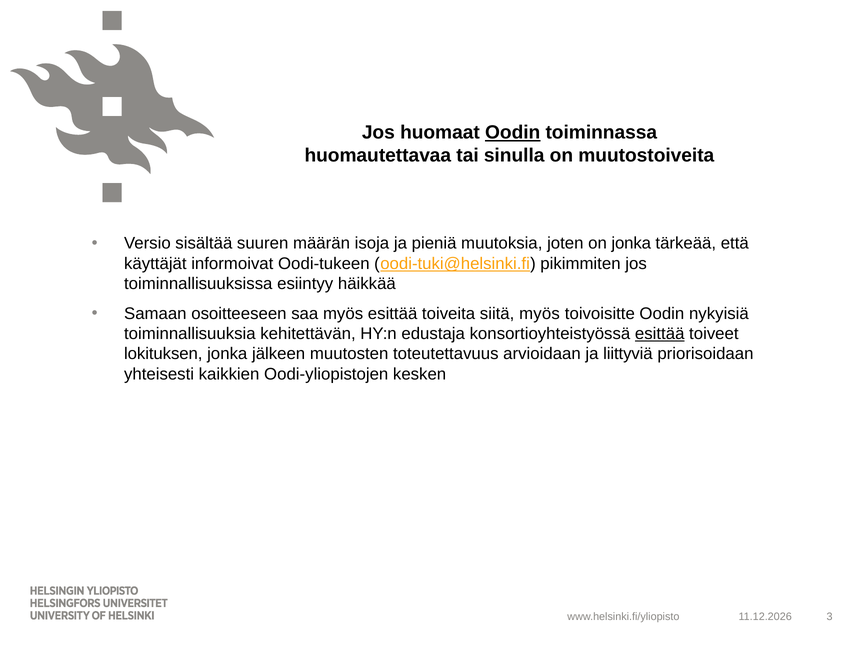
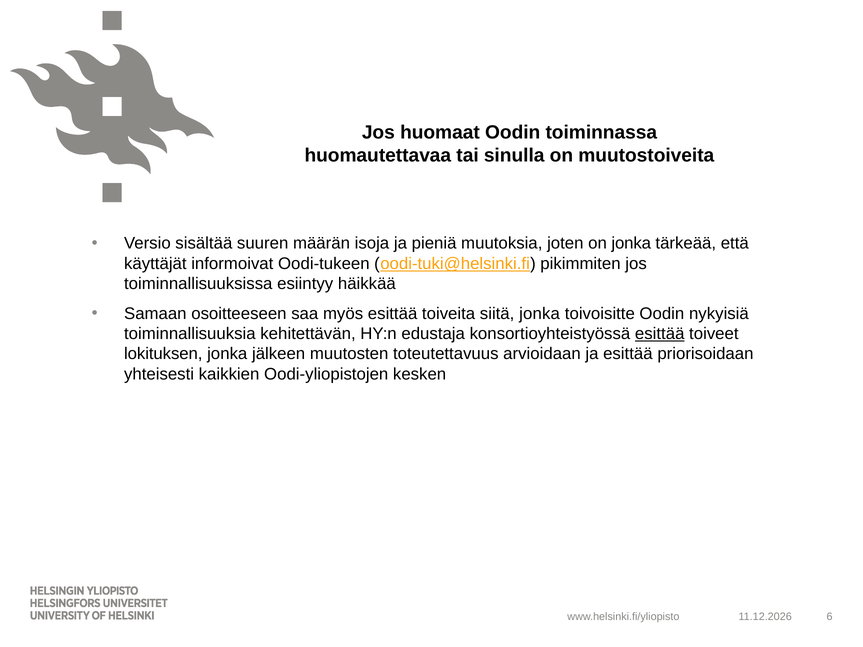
Oodin underline: present -> none (513, 133)
siitä myös: myös -> jonka (540, 314)
ja liittyviä: liittyviä -> esittää (628, 354)
3: 3 -> 6 (830, 617)
